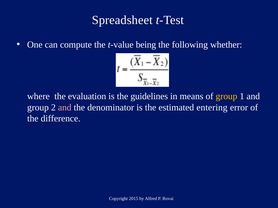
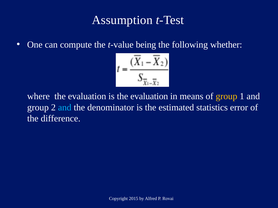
Spreadsheet: Spreadsheet -> Assumption (122, 20)
is the guidelines: guidelines -> evaluation (149, 97)
and colour: pink -> light blue (65, 108)
entering: entering -> statistics (212, 108)
